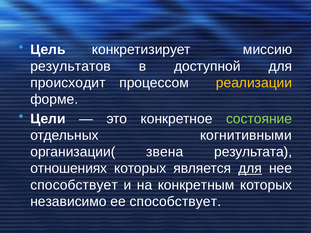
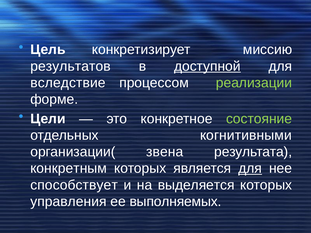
доступной underline: none -> present (207, 66)
происходит: происходит -> вследствие (68, 83)
реализации colour: yellow -> light green (254, 83)
отношениях: отношениях -> конкретным (69, 169)
конкретным: конкретным -> выделяется (196, 185)
независимо: независимо -> управления (68, 202)
ее способствует: способствует -> выполняемых (176, 202)
